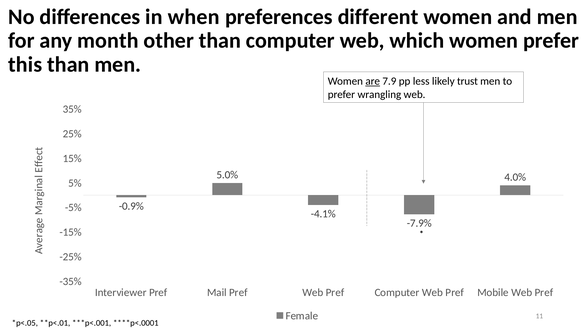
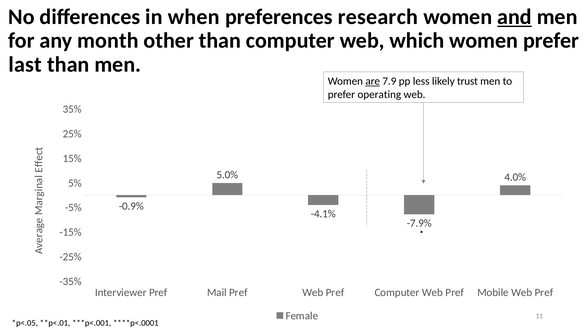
different: different -> research (378, 17)
and underline: none -> present (514, 17)
this: this -> last (25, 64)
wrangling: wrangling -> operating (379, 94)
